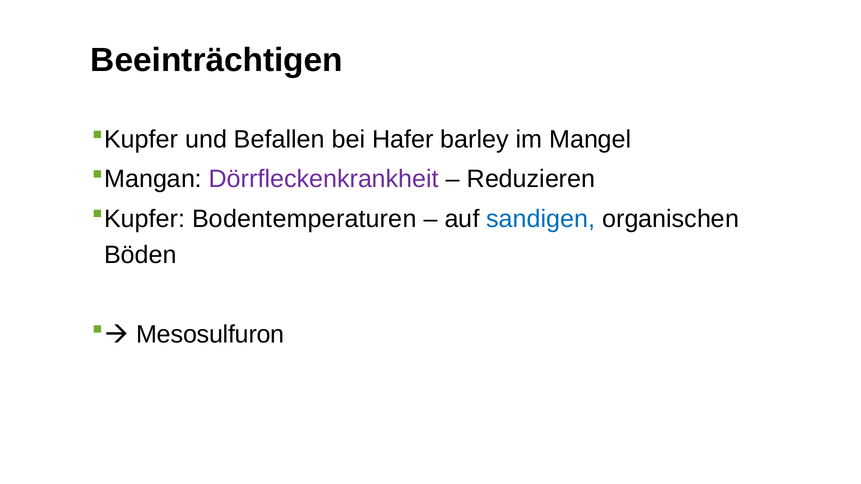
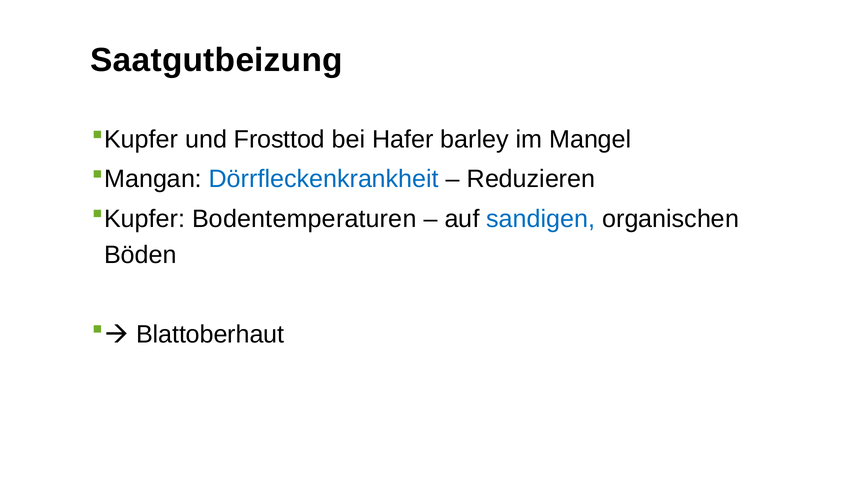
Beeinträchtigen: Beeinträchtigen -> Saatgutbeizung (217, 60)
Befallen: Befallen -> Frosttod (279, 139)
Dörrfleckenkrankheit colour: purple -> blue (324, 179)
Mesosulfuron: Mesosulfuron -> Blattoberhaut (210, 334)
